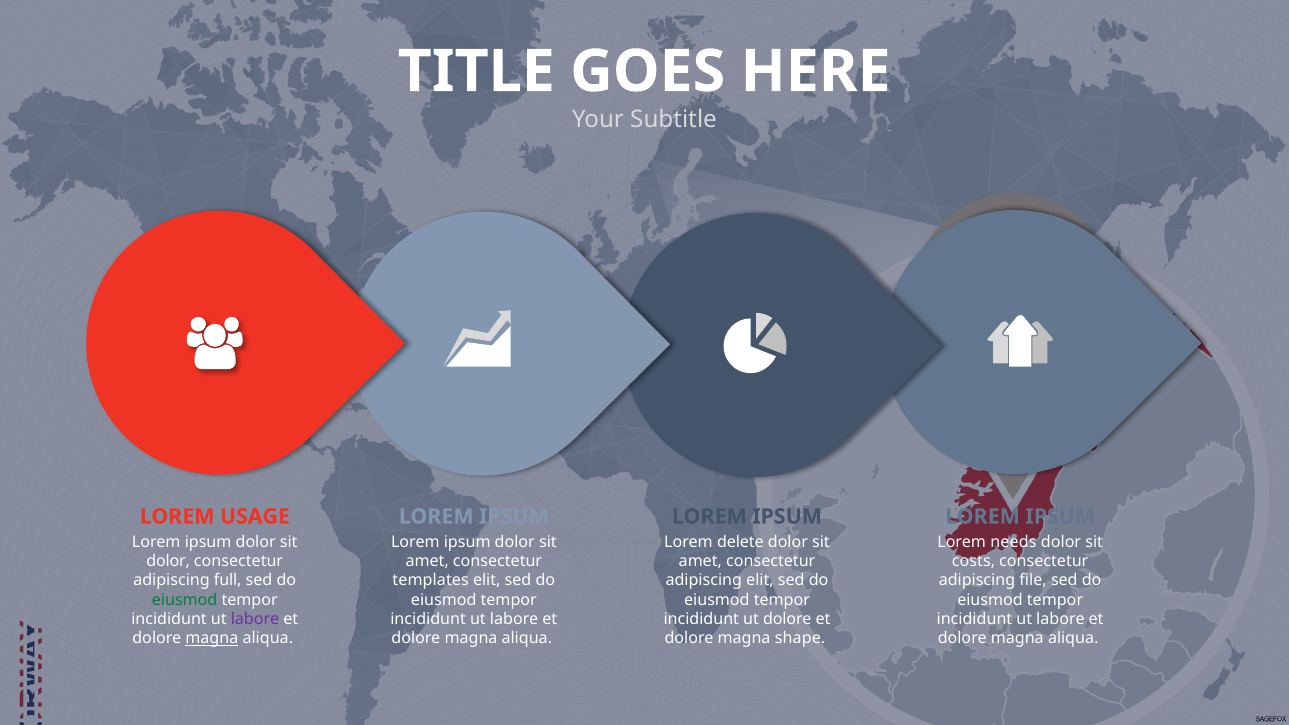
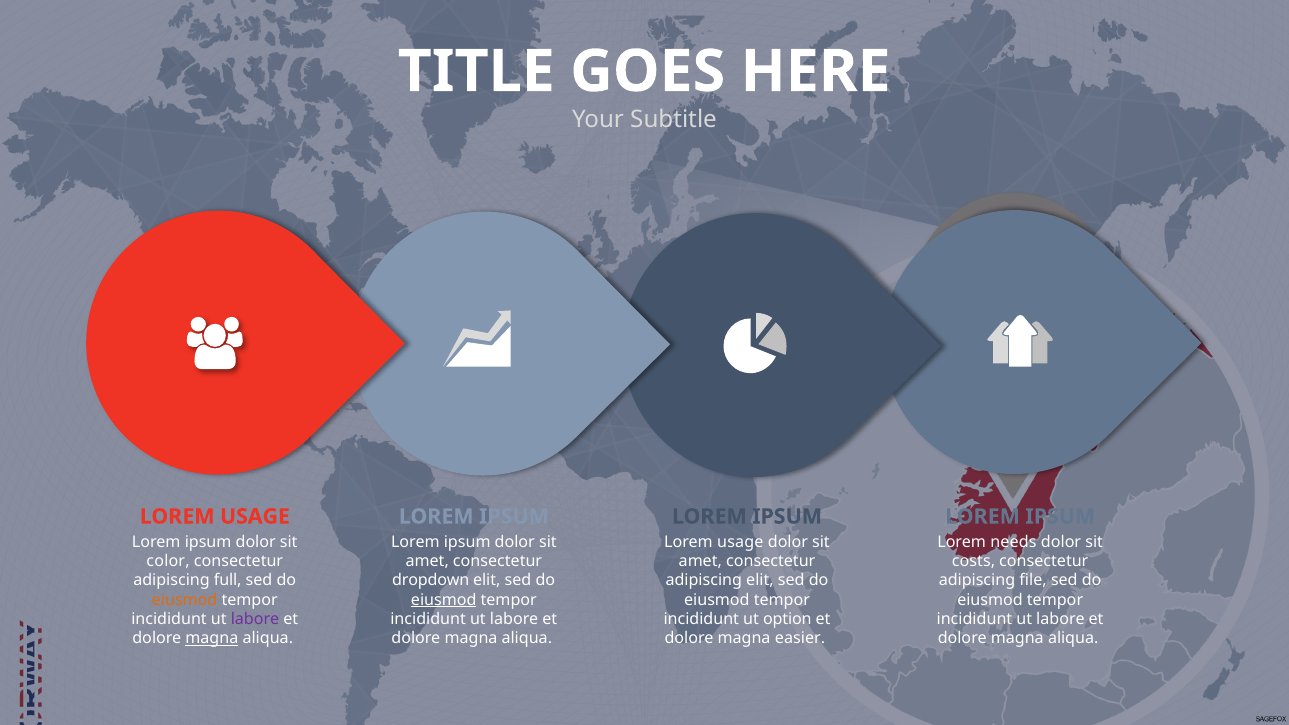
delete: delete -> usage (740, 542)
dolor: dolor -> color (168, 561)
templates: templates -> dropdown (431, 581)
eiusmod colour: green -> orange (185, 600)
eiusmod underline: none -> present (444, 600)
ut dolore: dolore -> option (787, 619)
shape: shape -> easier (800, 639)
